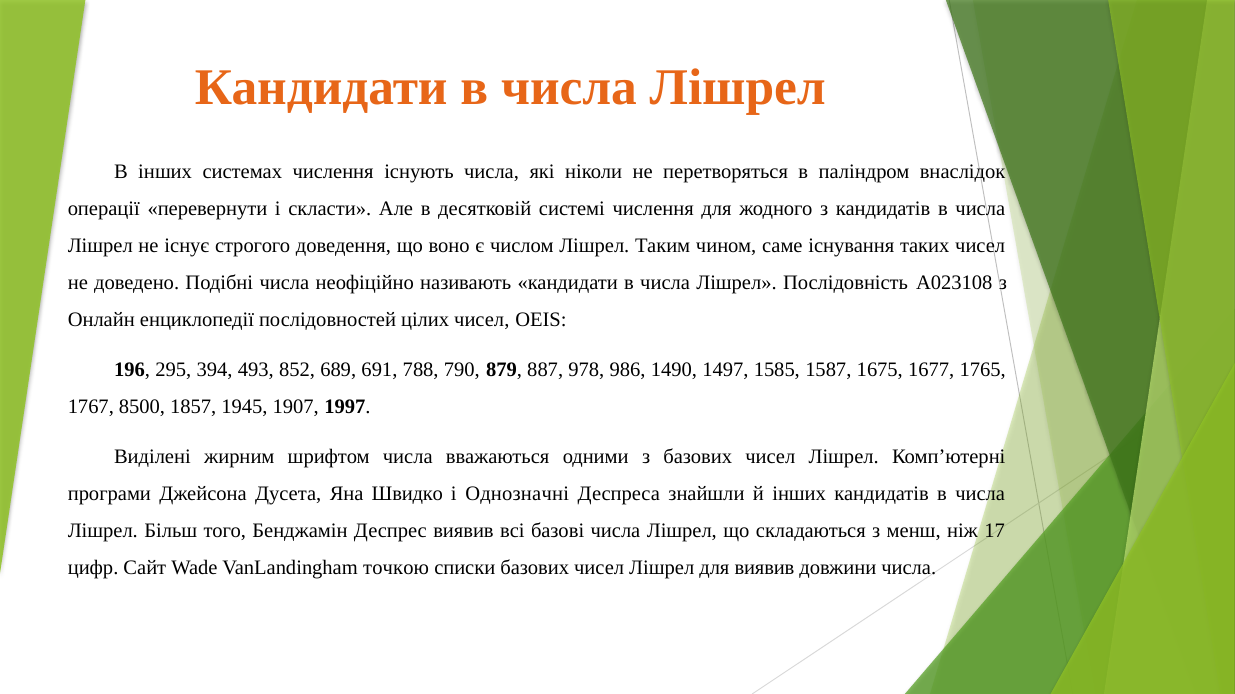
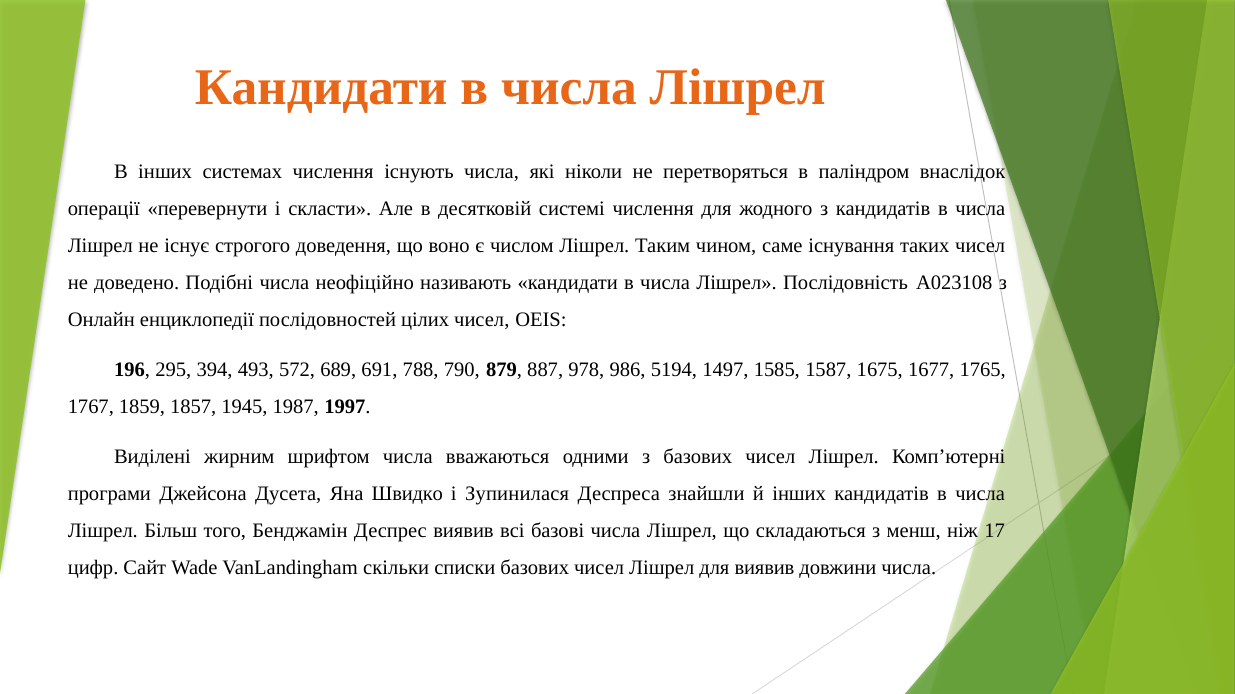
852: 852 -> 572 (297, 370)
1490: 1490 -> 5194 (674, 370)
8500: 8500 -> 1859 (142, 407)
1907: 1907 -> 1987 (296, 407)
Однозначні: Однозначні -> Зупинилася (517, 494)
точкою: точкою -> скільки (396, 568)
